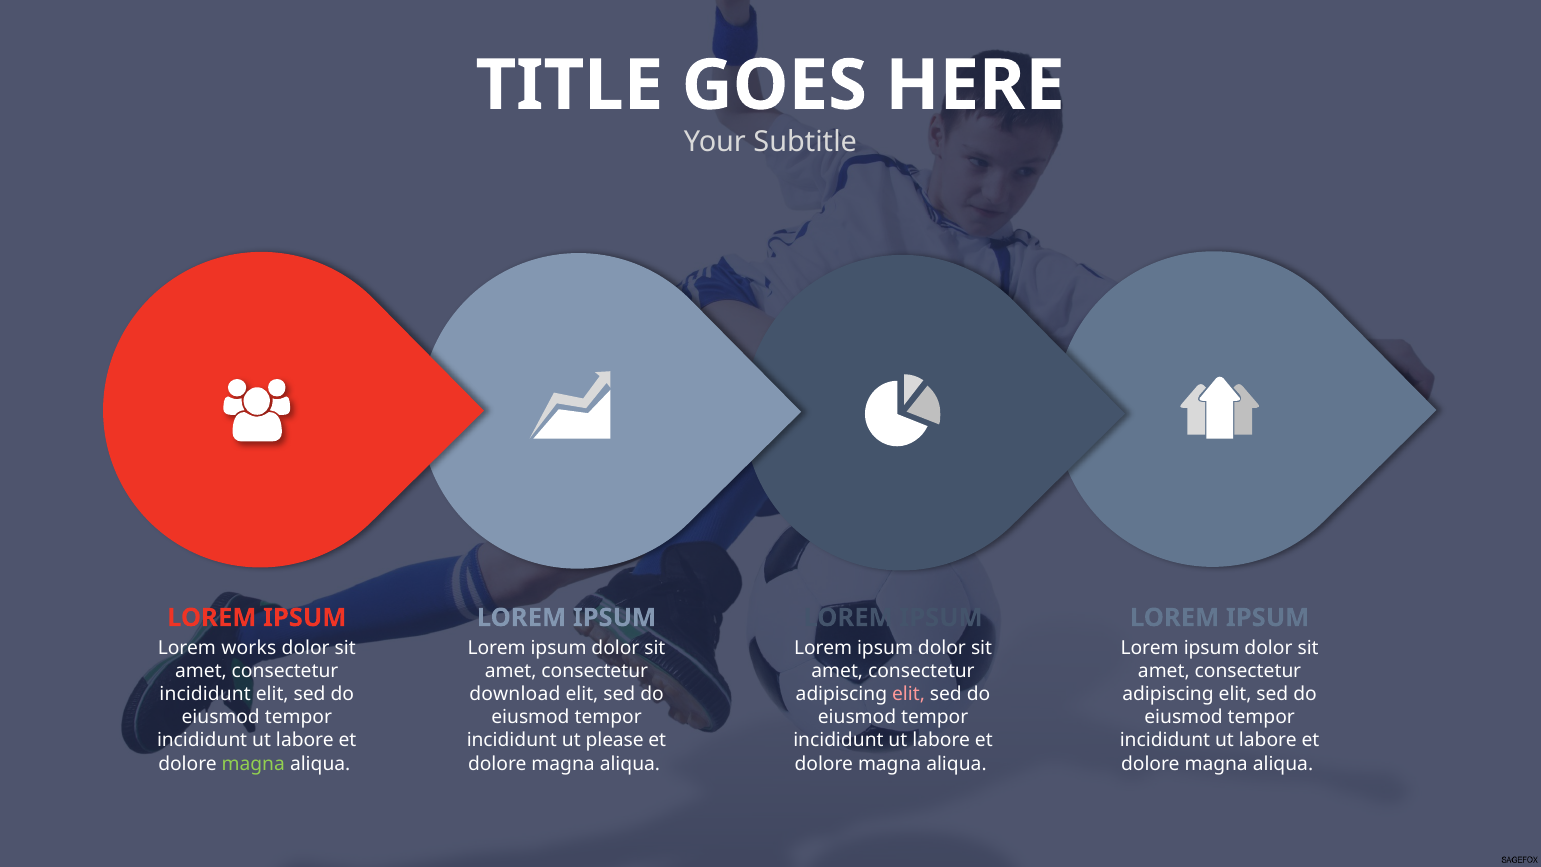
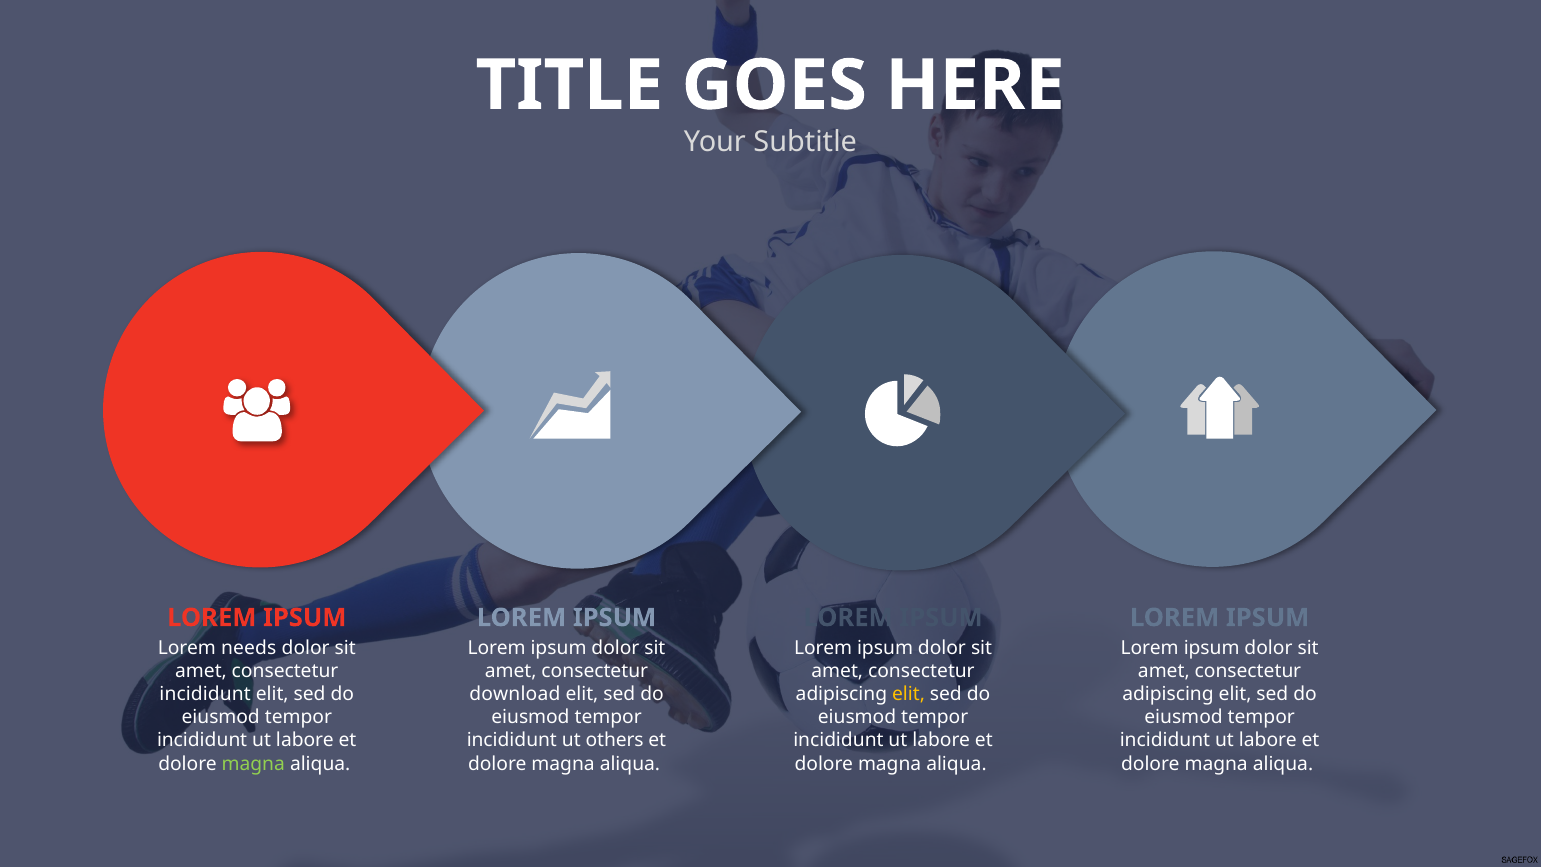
works: works -> needs (249, 648)
elit colour: pink -> yellow (909, 694)
please: please -> others (615, 740)
